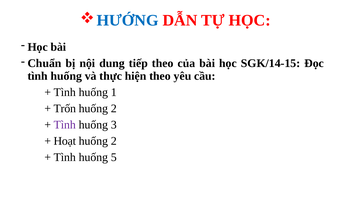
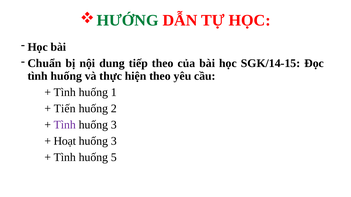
HƯỚNG colour: blue -> green (128, 20)
Trốn: Trốn -> Tiến (65, 109)
2: 2 -> 3 (114, 141)
